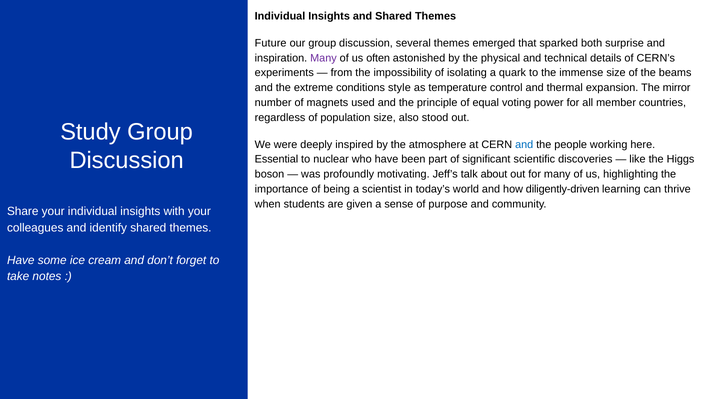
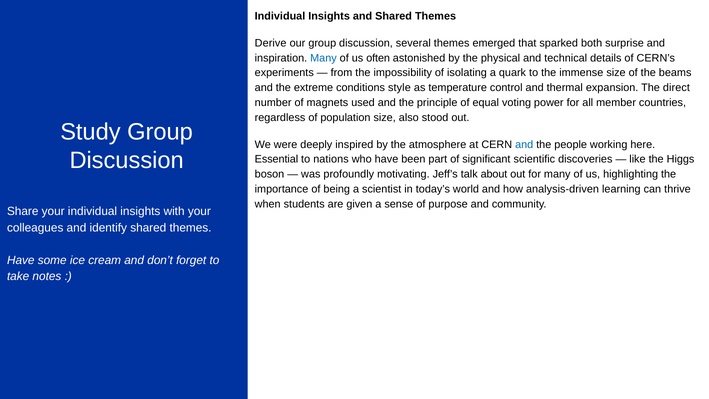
Future: Future -> Derive (271, 43)
Many colour: purple -> blue (323, 58)
mirror: mirror -> direct (676, 88)
nuclear: nuclear -> nations (331, 159)
diligently-driven: diligently-driven -> analysis-driven (563, 189)
